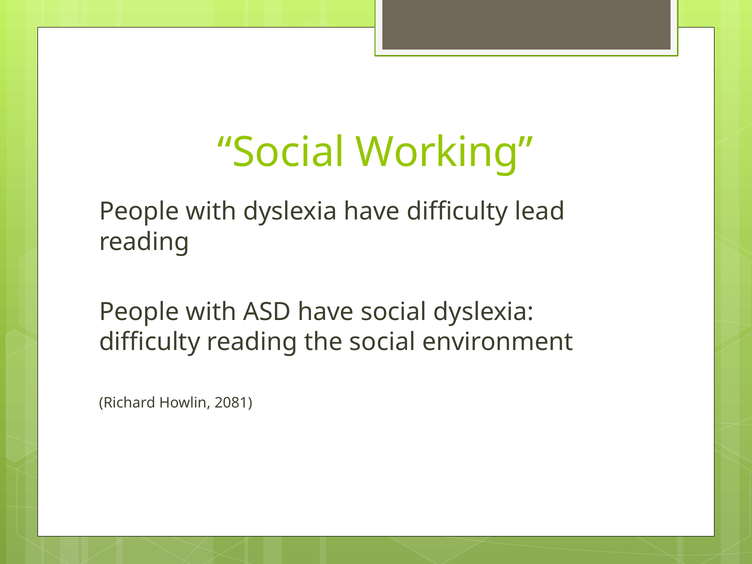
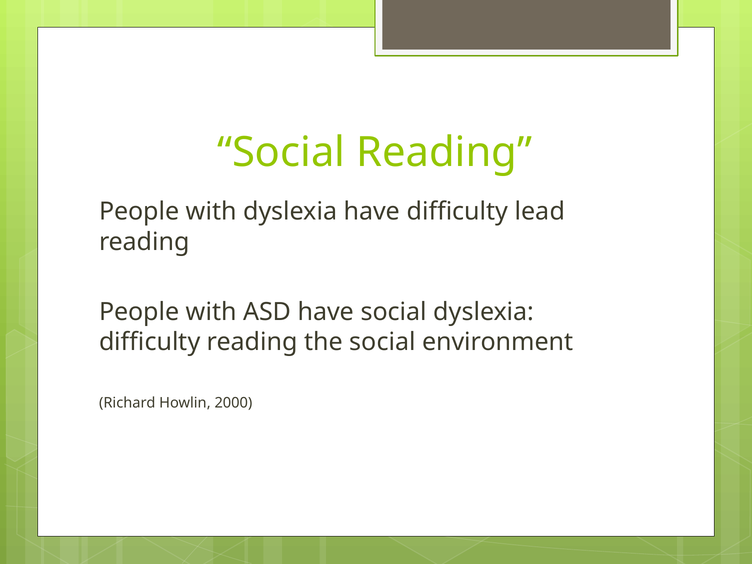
Social Working: Working -> Reading (444, 153)
2081: 2081 -> 2000 (233, 403)
